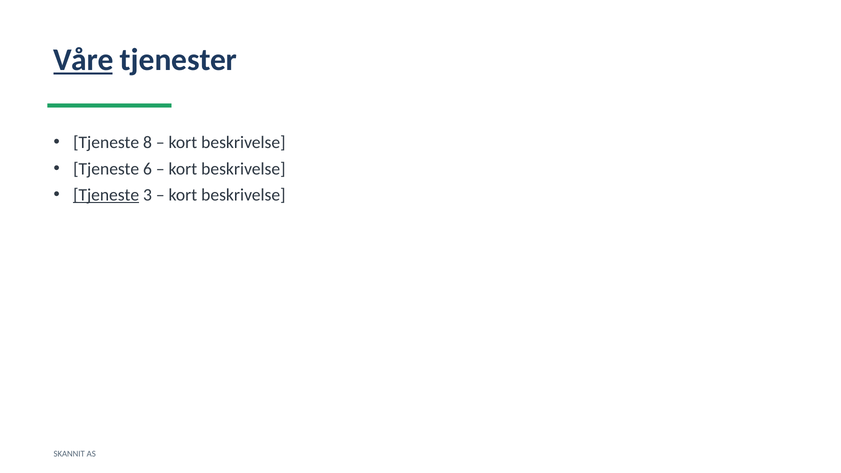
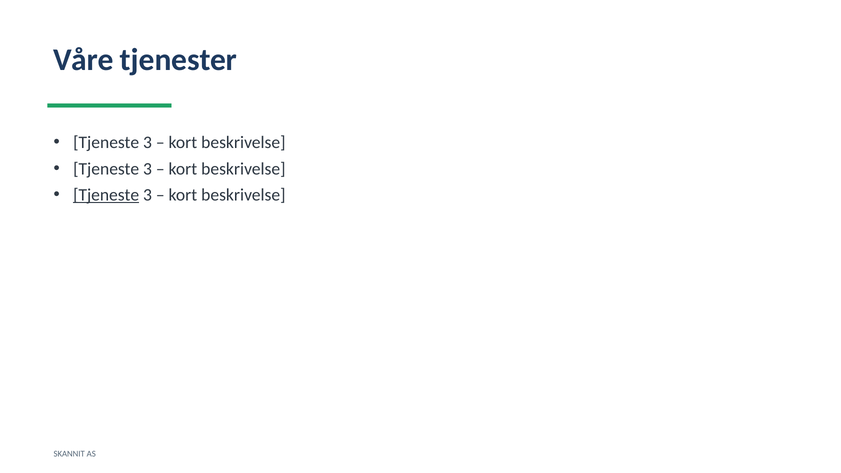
Våre underline: present -> none (83, 60)
8: 8 -> 3 (147, 142)
6: 6 -> 3 (147, 169)
